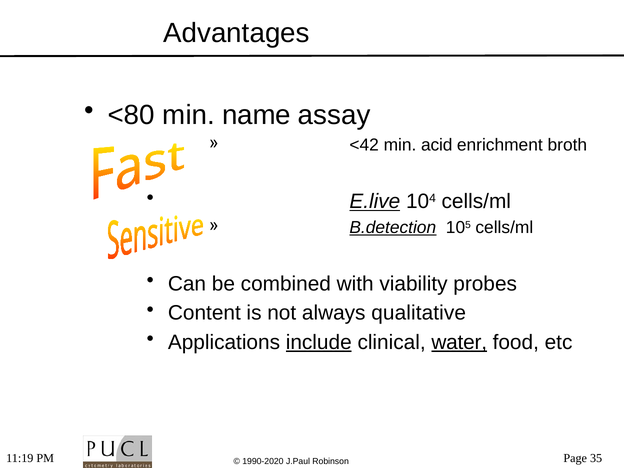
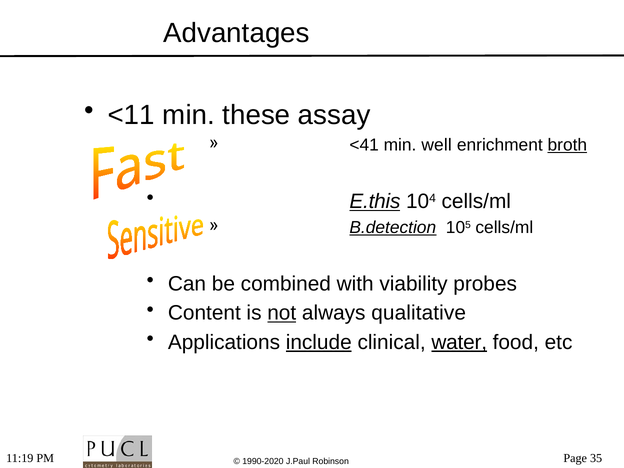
<80: <80 -> <11 (131, 115)
name: name -> these (256, 115)
<42: <42 -> <41 (364, 145)
acid: acid -> well (437, 145)
broth underline: none -> present (567, 145)
E.live: E.live -> E.this (375, 201)
not underline: none -> present (282, 313)
